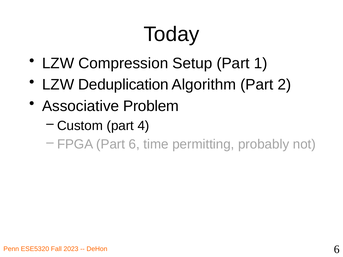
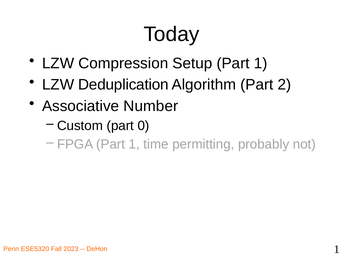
Problem: Problem -> Number (151, 106)
4: 4 -> 0 (144, 126)
FPGA Part 6: 6 -> 1 (134, 144)
DeHon 6: 6 -> 1 (337, 249)
